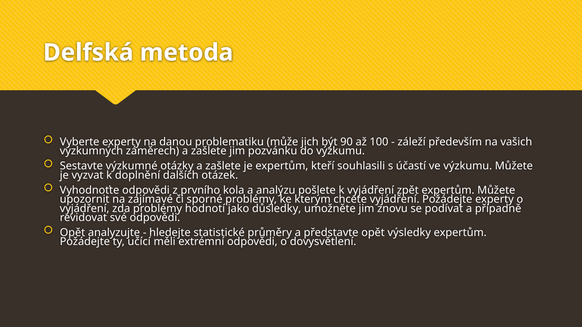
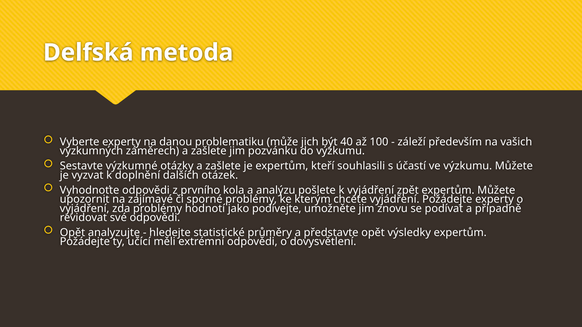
90: 90 -> 40 (347, 142)
důsledky: důsledky -> podívejte (277, 209)
